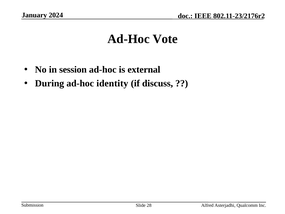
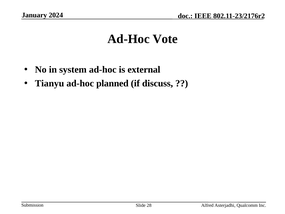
session: session -> system (73, 70)
During: During -> Tianyu (50, 83)
identity: identity -> planned (112, 83)
